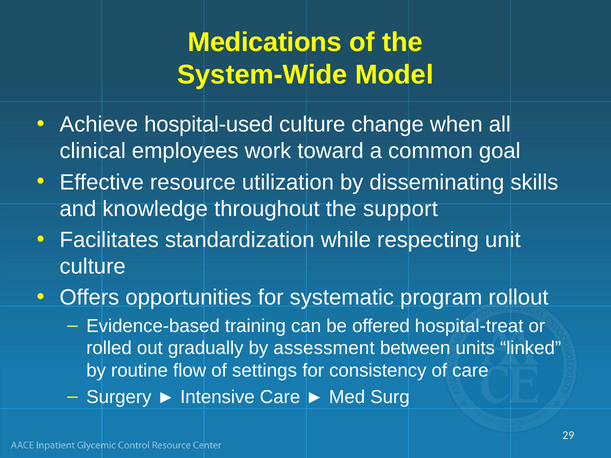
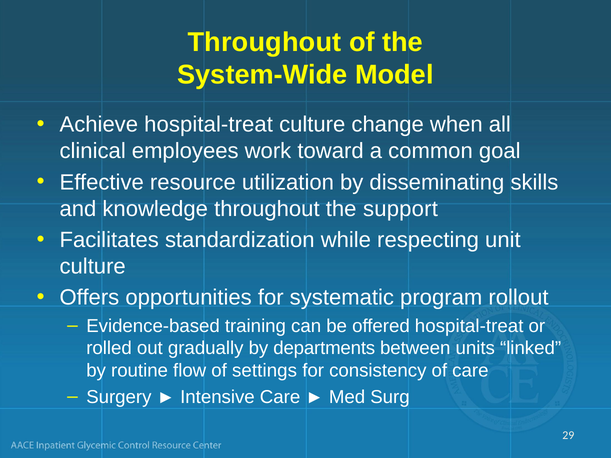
Medications: Medications -> Throughout (265, 42)
Achieve hospital-used: hospital-used -> hospital-treat (209, 125)
assessment: assessment -> departments (324, 348)
